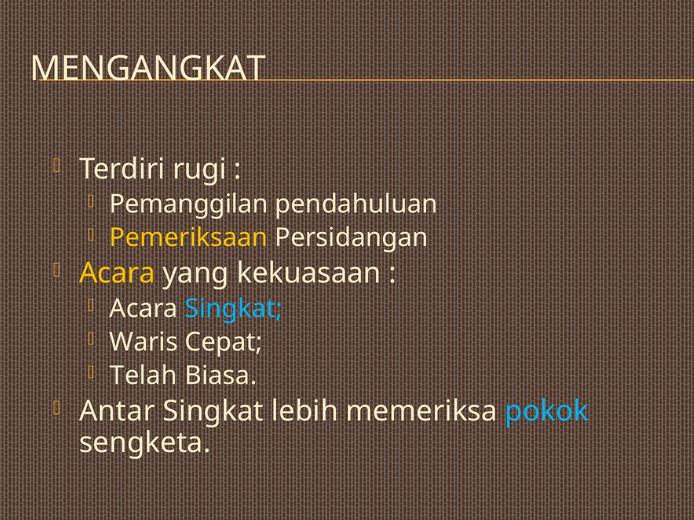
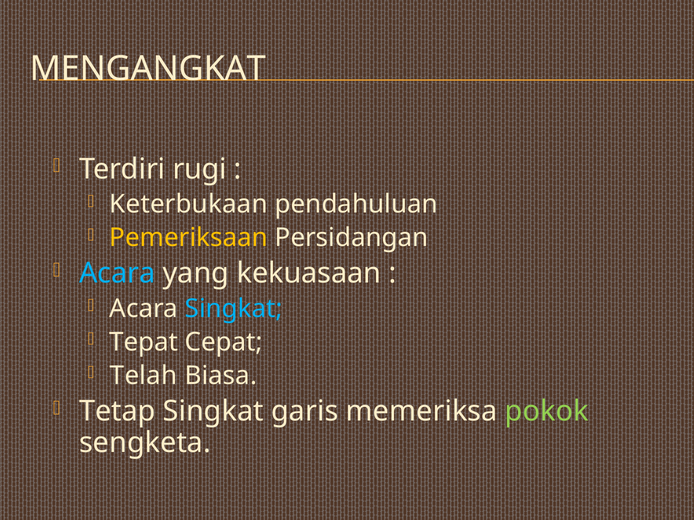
Pemanggilan: Pemanggilan -> Keterbukaan (189, 204)
Acara colour: yellow -> light blue (117, 274)
Waris: Waris -> Tepat (144, 342)
Antar: Antar -> Tetap (117, 412)
lebih: lebih -> garis (305, 412)
pokok colour: light blue -> light green (547, 412)
